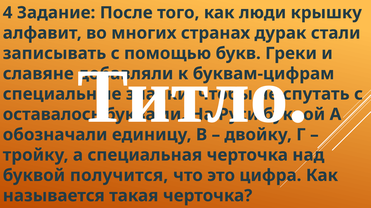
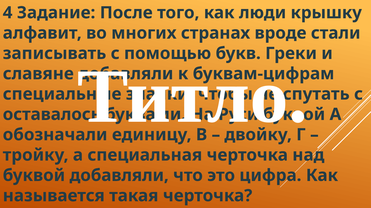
дурак: дурак -> вроде (281, 33)
буквой получится: получится -> добавляли (119, 176)
